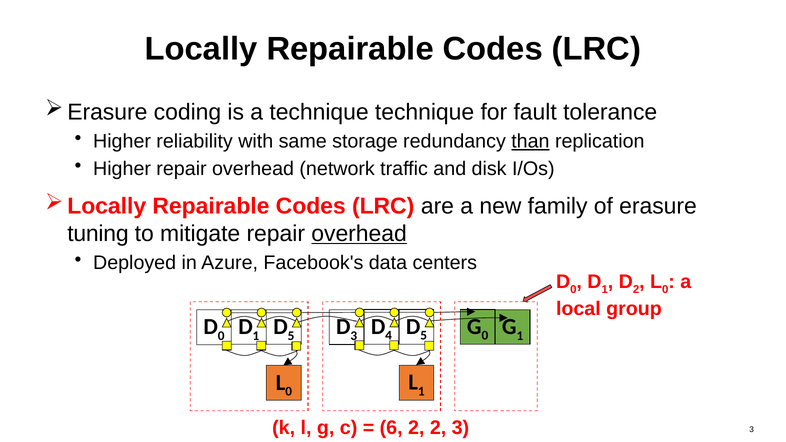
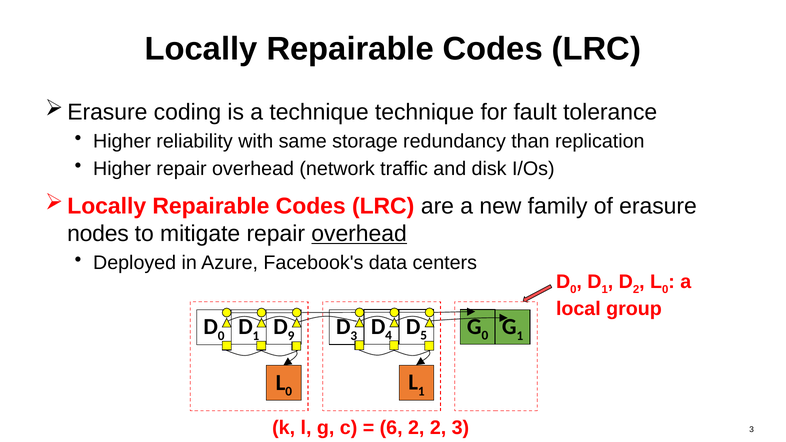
than underline: present -> none (530, 141)
tuning: tuning -> nodes (98, 234)
5: 5 -> 9 (291, 336)
